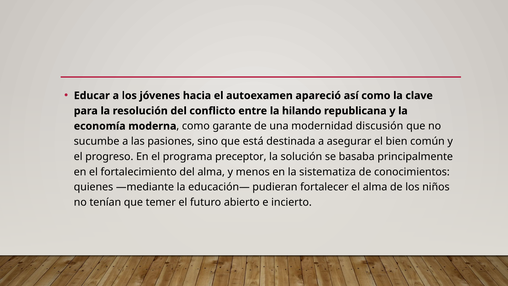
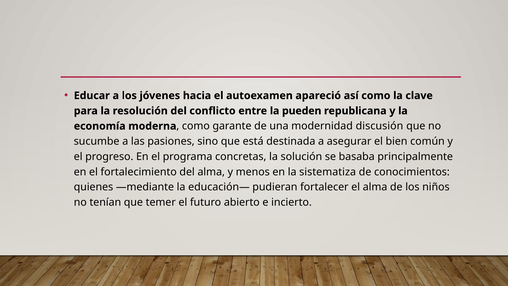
hilando: hilando -> pueden (302, 111)
preceptor: preceptor -> concretas (241, 156)
